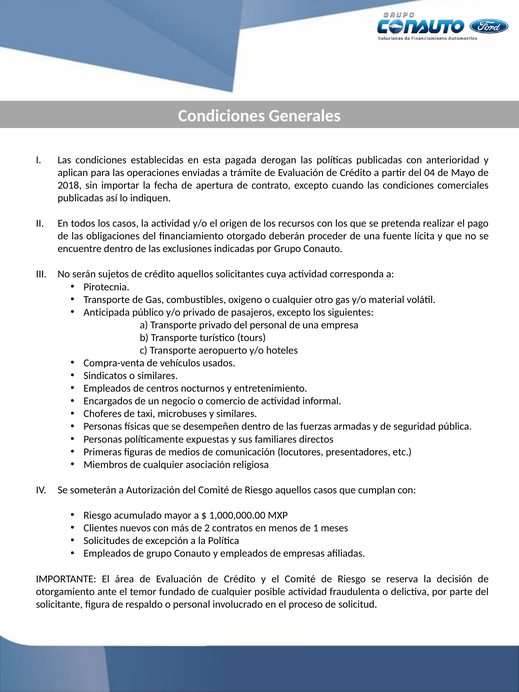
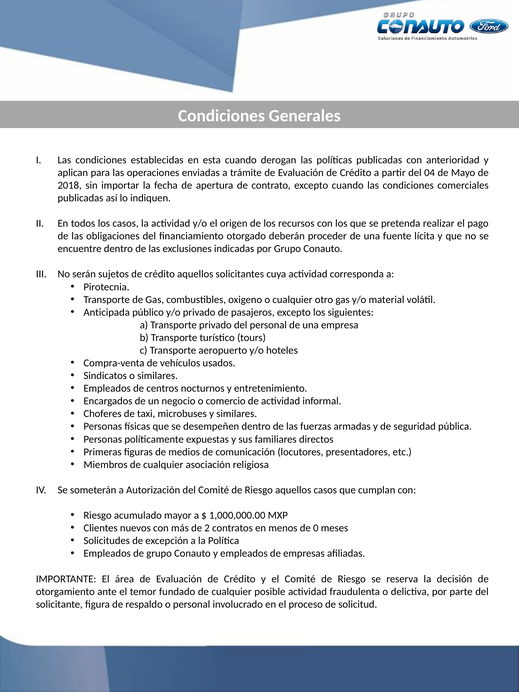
esta pagada: pagada -> cuando (241, 160)
1: 1 -> 0 (316, 528)
